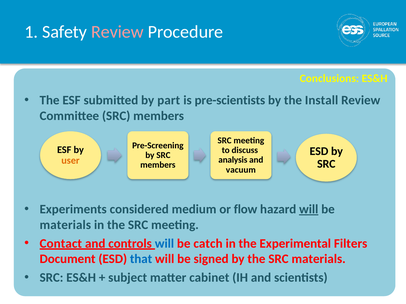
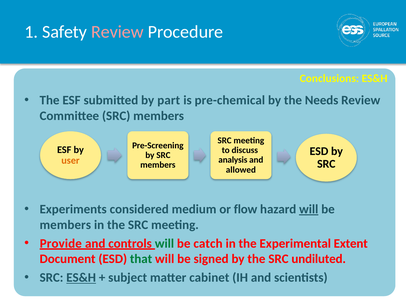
pre-scientists: pre-scientists -> pre-chemical (230, 100)
Install: Install -> Needs (322, 100)
vacuum: vacuum -> allowed (241, 170)
materials: materials -> members (65, 225)
Contact: Contact -> Provide (61, 244)
will colour: blue -> green (164, 244)
Filters: Filters -> Extent (351, 244)
that colour: blue -> green (141, 259)
SRC materials: materials -> undiluted (319, 259)
ES&H underline: none -> present (81, 278)
